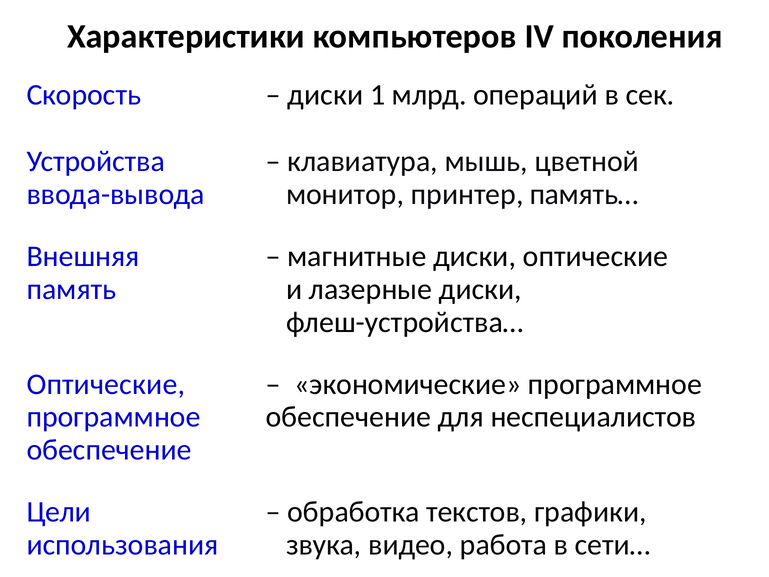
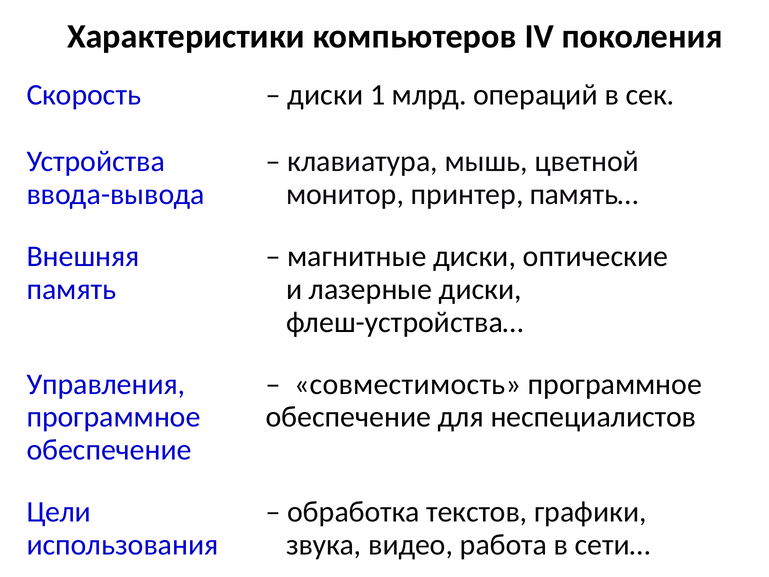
Оптические: Оптические -> Управления (106, 384)
экономические: экономические -> совместимость (408, 384)
